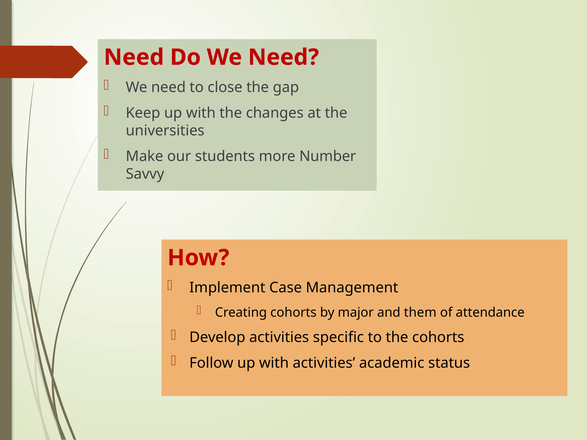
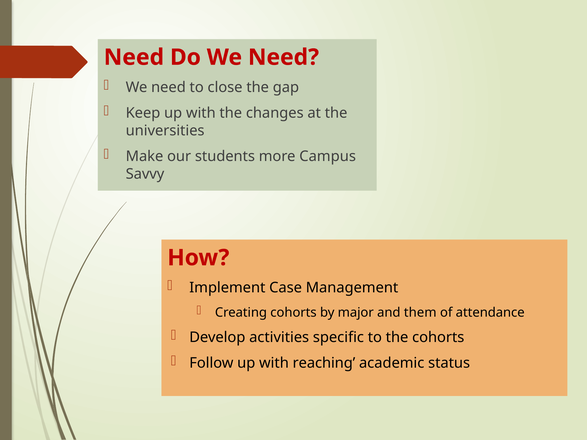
Number: Number -> Campus (328, 157)
with activities: activities -> reaching (324, 363)
